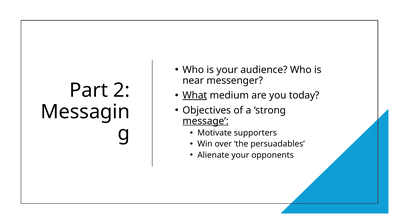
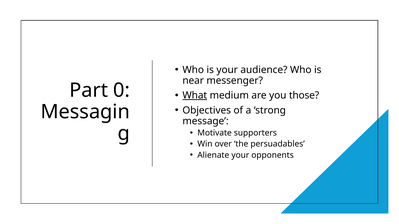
2: 2 -> 0 (122, 91)
today: today -> those (304, 96)
message underline: present -> none (206, 121)
